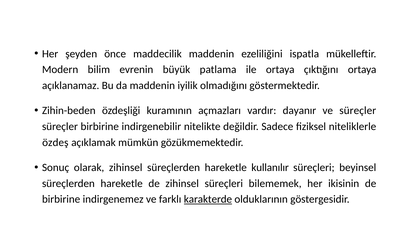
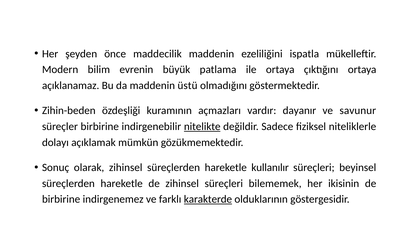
iyilik: iyilik -> üstü (188, 86)
ve süreçler: süreçler -> savunur (358, 111)
nitelikte underline: none -> present (202, 127)
özdeş: özdeş -> dolayı (55, 143)
